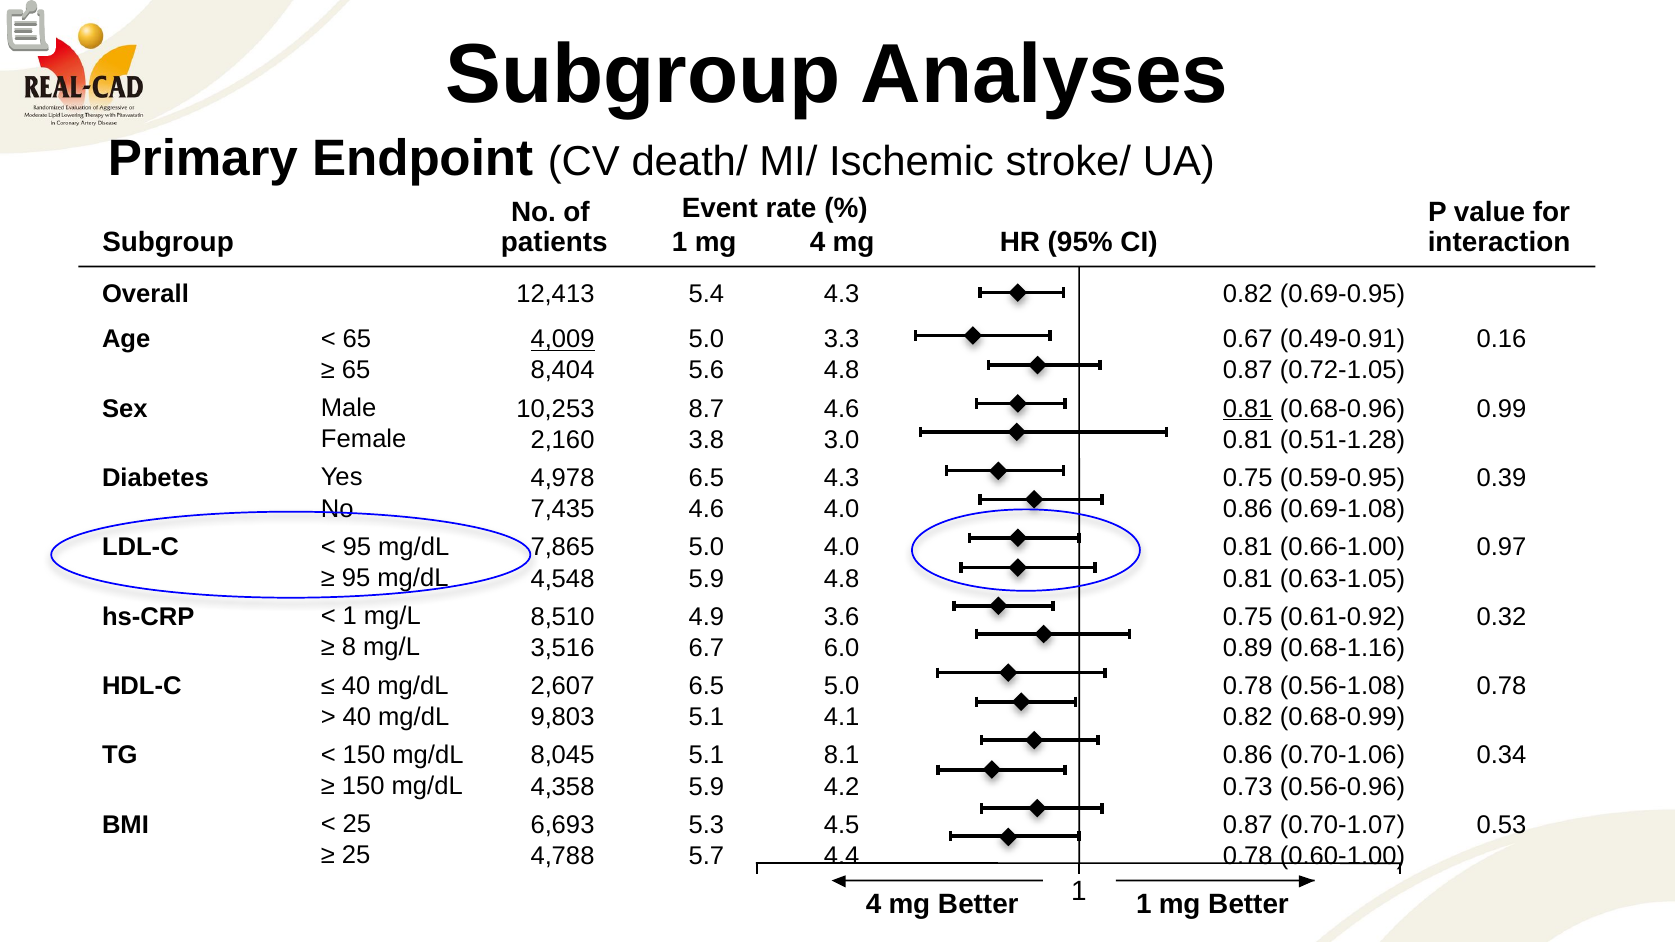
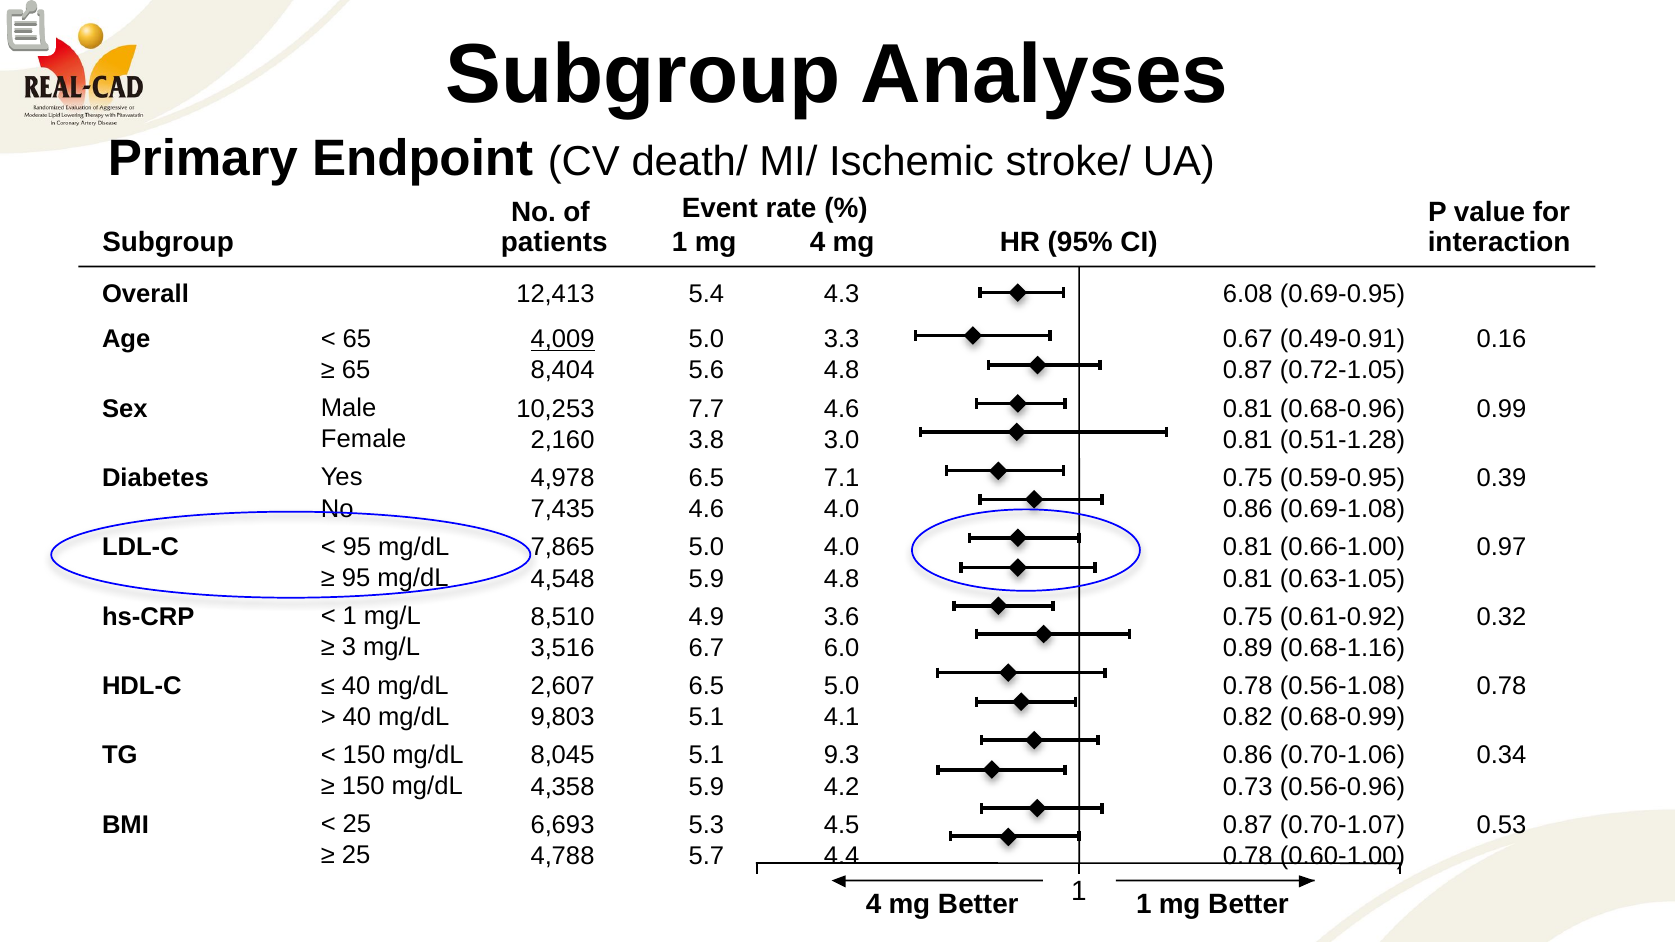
0.82: 0.82 -> 6.08 (1248, 294)
8.7: 8.7 -> 7.7 (706, 409)
0.81 underline: present -> none (1248, 409)
4.3: 4.3 -> 7.1 (842, 478)
8: 8 -> 3 (349, 648)
8.1: 8.1 -> 9.3 (842, 756)
